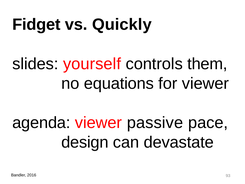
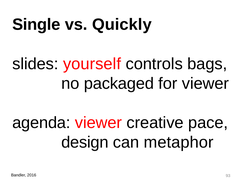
Fidget: Fidget -> Single (36, 25)
them: them -> bags (207, 64)
equations: equations -> packaged (119, 83)
passive: passive -> creative (155, 123)
devastate: devastate -> metaphor (179, 142)
